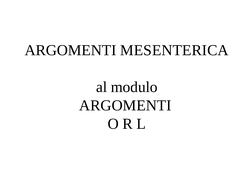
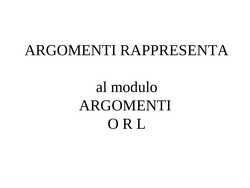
MESENTERICA: MESENTERICA -> RAPPRESENTA (174, 50)
